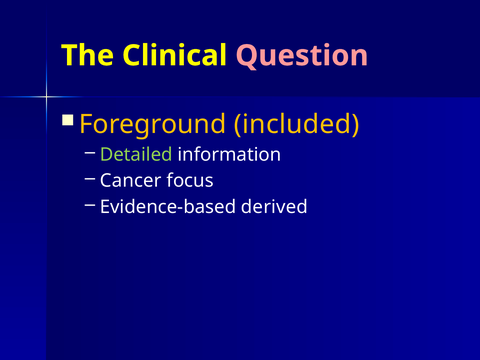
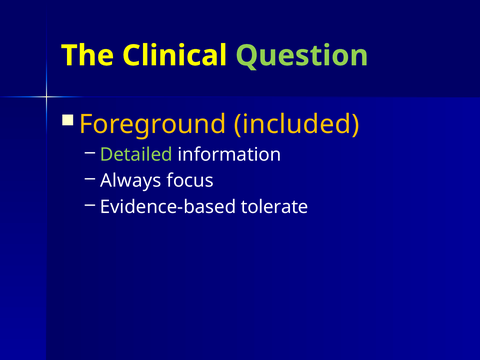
Question colour: pink -> light green (302, 56)
Cancer: Cancer -> Always (131, 181)
derived: derived -> tolerate (275, 207)
